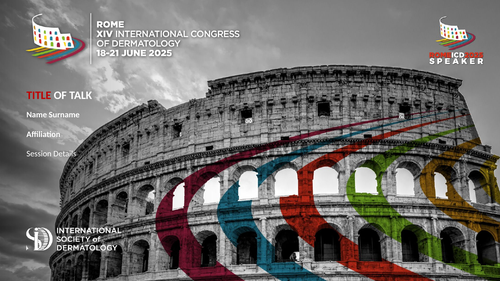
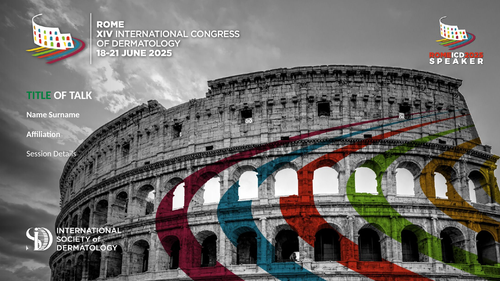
TITLE colour: red -> green (39, 95)
